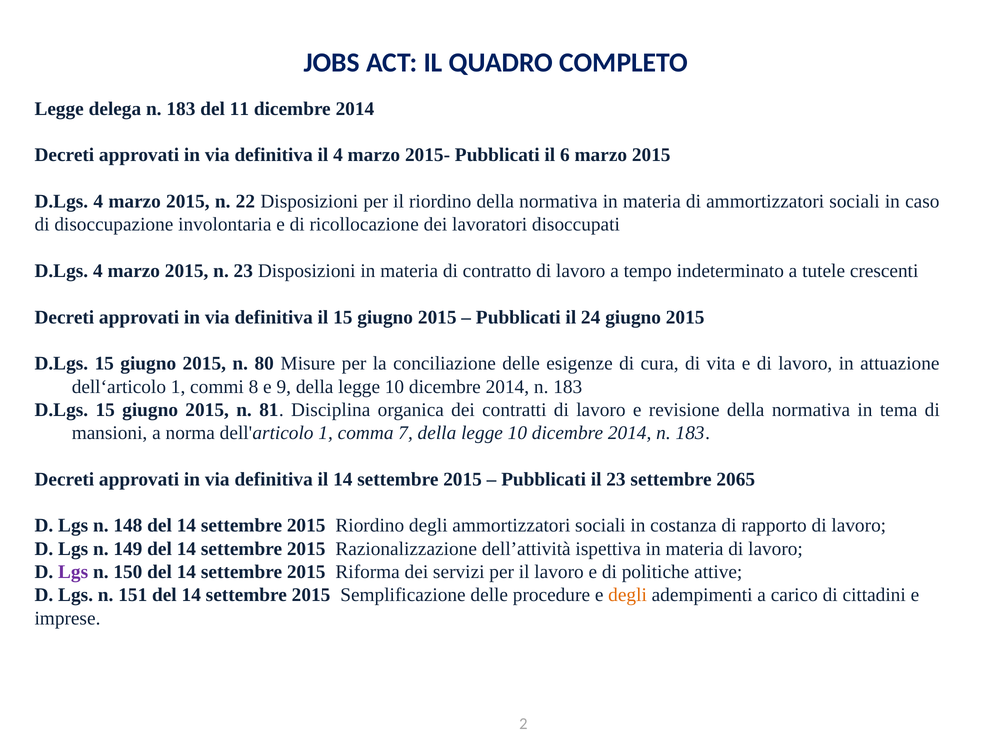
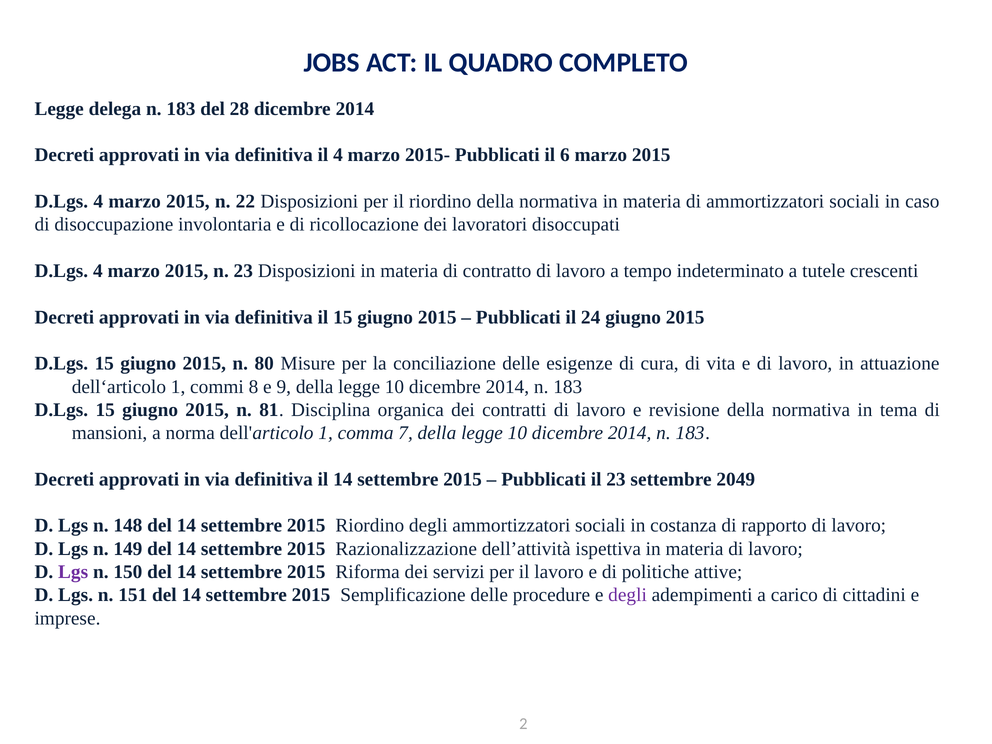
11: 11 -> 28 (239, 109)
2065: 2065 -> 2049 (736, 479)
degli colour: orange -> purple (628, 595)
